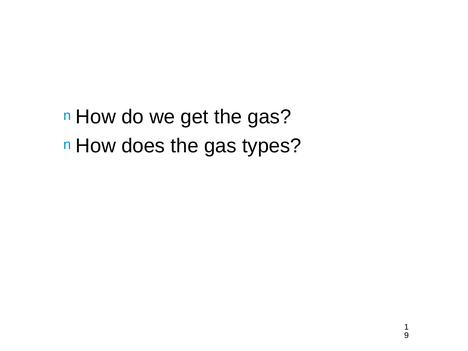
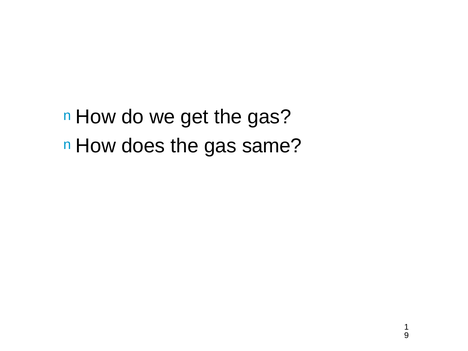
types: types -> same (272, 146)
